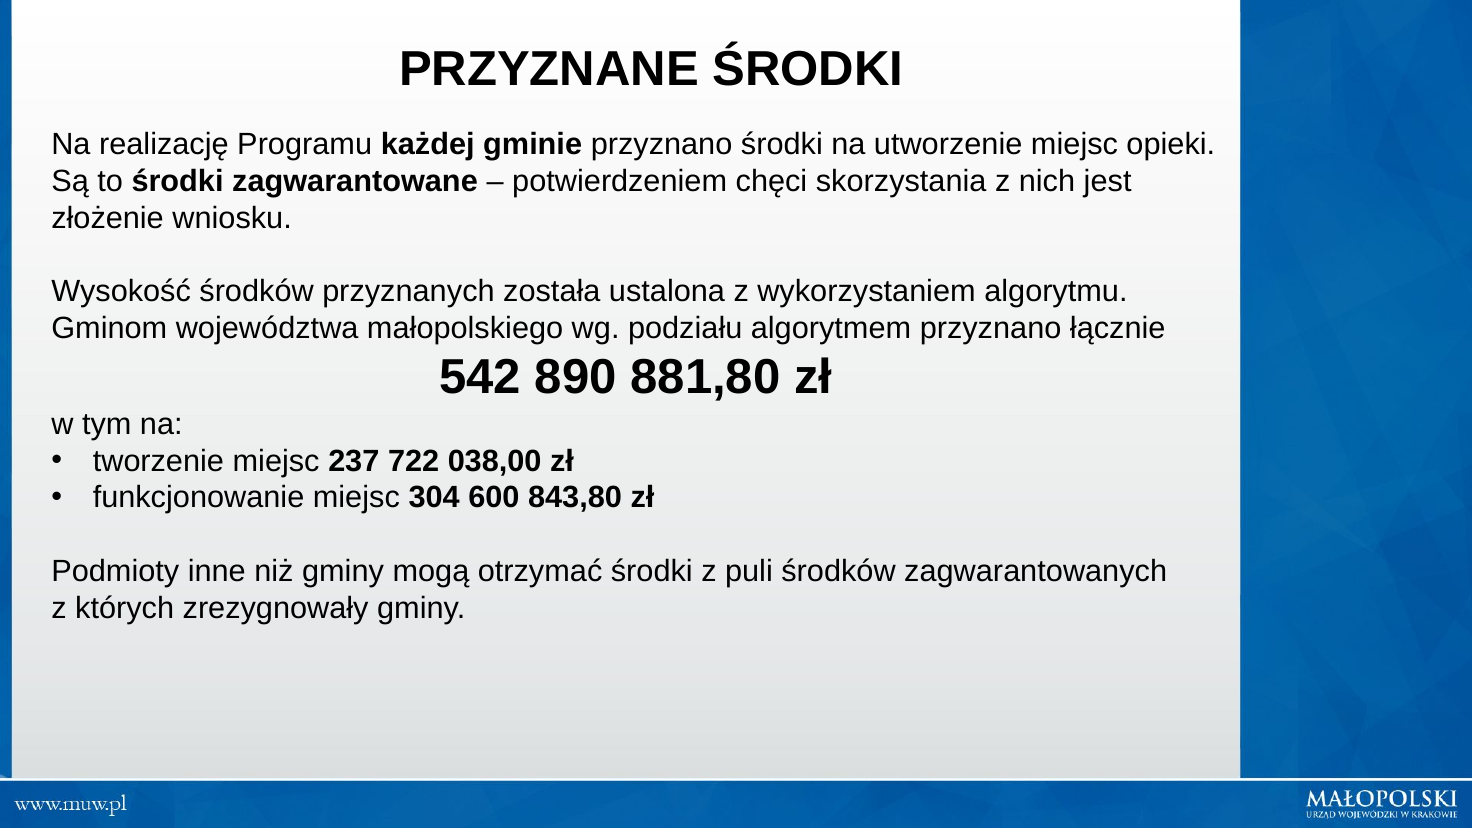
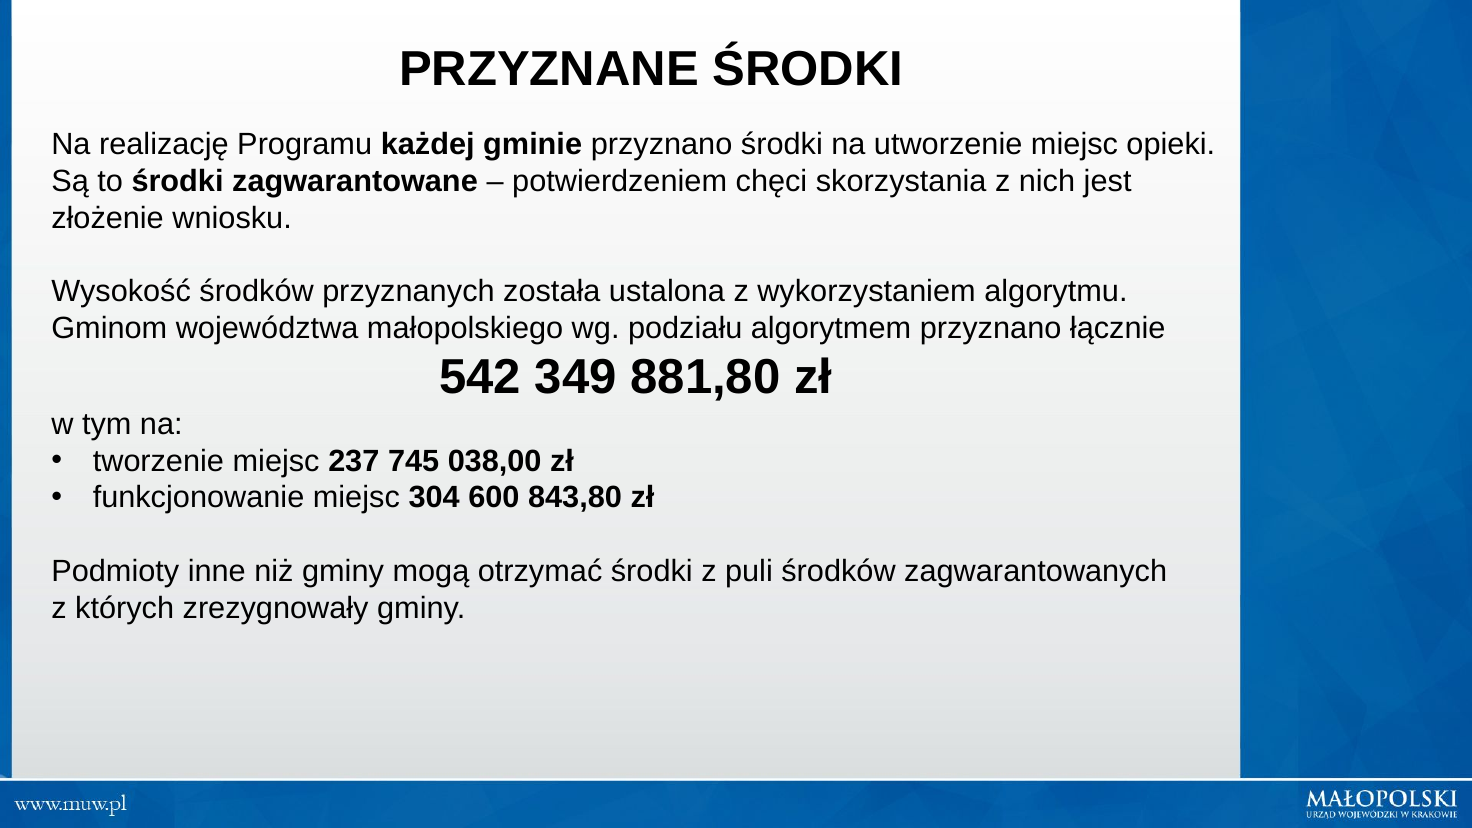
890: 890 -> 349 (576, 378)
722: 722 -> 745 (414, 461)
